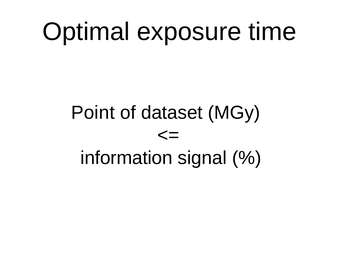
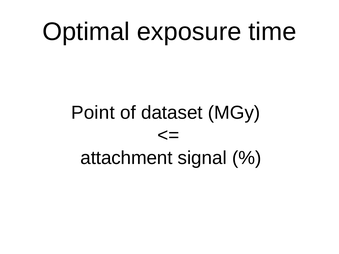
information: information -> attachment (127, 158)
